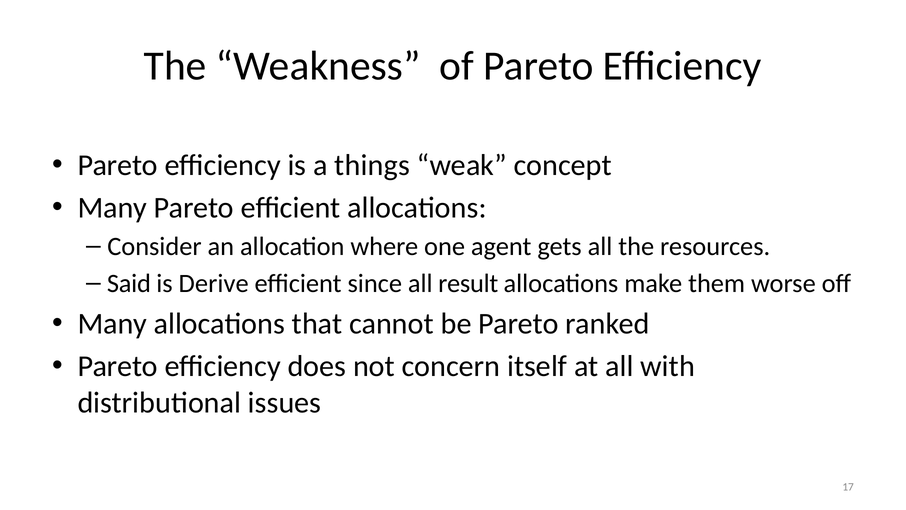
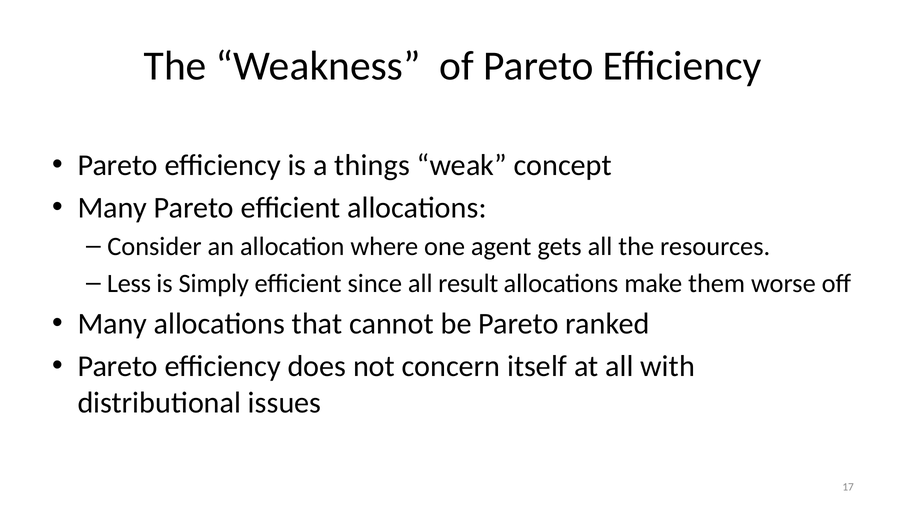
Said: Said -> Less (129, 283)
Derive: Derive -> Simply (214, 283)
